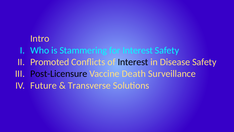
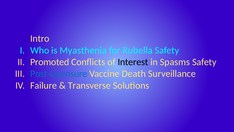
Stammering: Stammering -> Myasthenia (83, 50)
for Interest: Interest -> Rubella (138, 50)
Disease: Disease -> Spasms (175, 62)
Post-Licensure colour: black -> blue (59, 74)
Future: Future -> Failure (44, 85)
